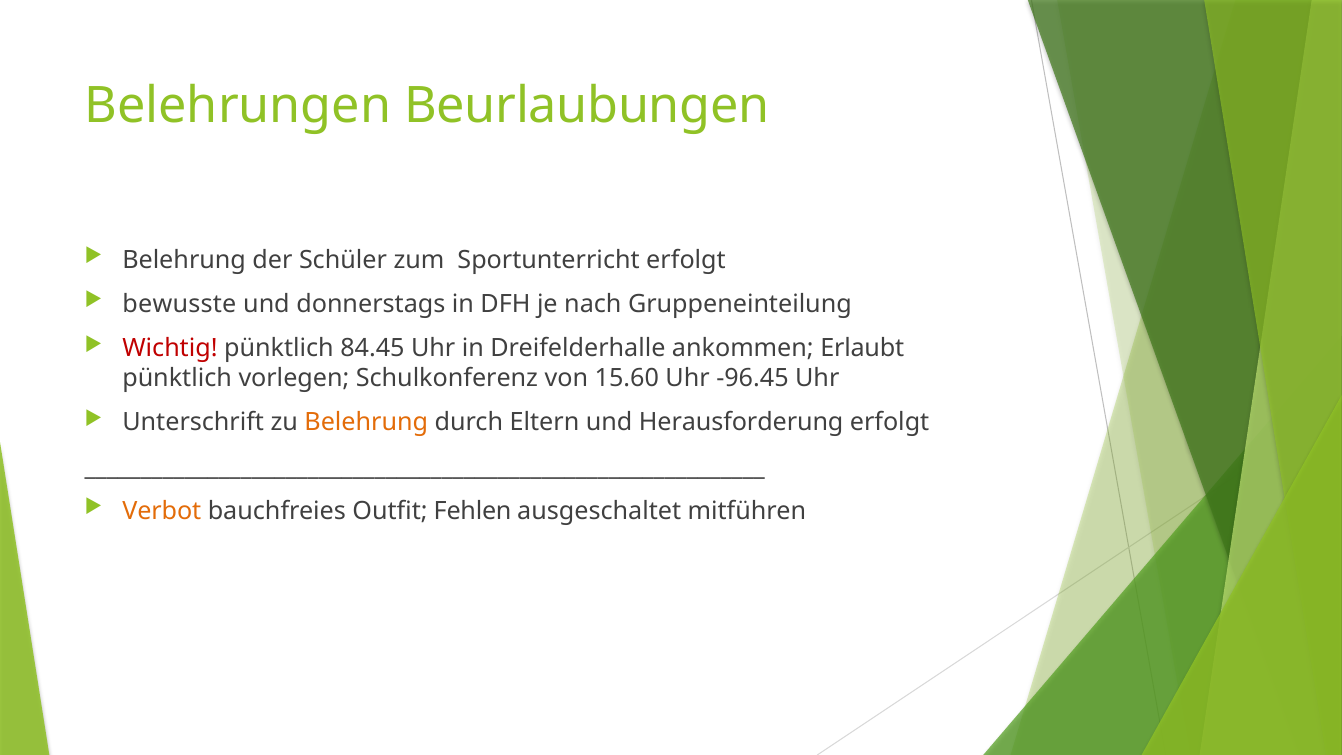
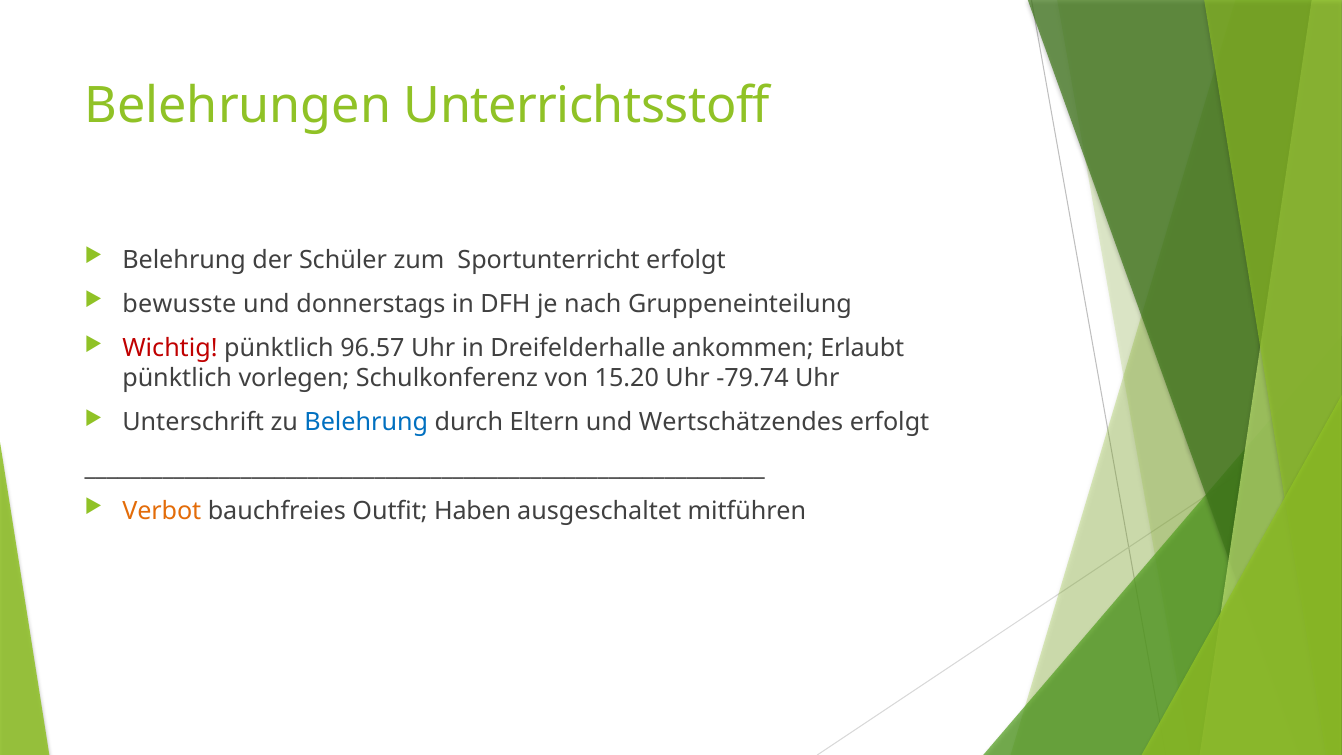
Beurlaubungen: Beurlaubungen -> Unterrichtsstoff (587, 106)
84.45: 84.45 -> 96.57 (372, 348)
15.60: 15.60 -> 15.20 (627, 378)
-96.45: -96.45 -> -79.74 (752, 378)
Belehrung colour: orange -> blue (366, 422)
Herausforderung: Herausforderung -> Wertschätzendes (741, 422)
Fehlen: Fehlen -> Haben (473, 511)
